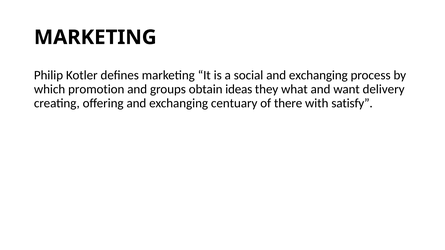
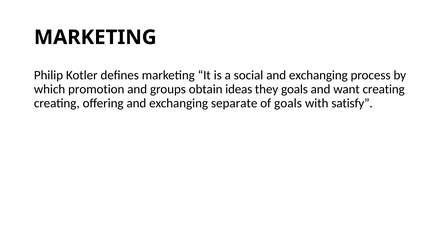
they what: what -> goals (295, 89)
want delivery: delivery -> creating (384, 89)
centuary: centuary -> separate (234, 103)
of there: there -> goals (288, 103)
